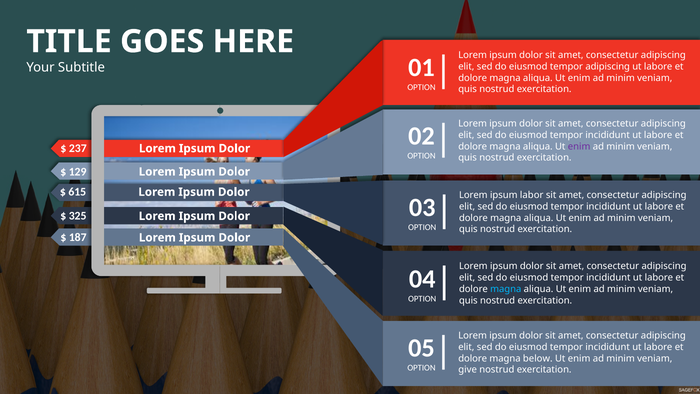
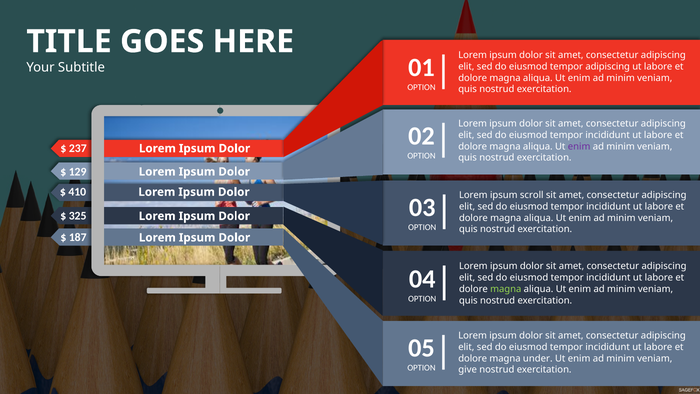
615: 615 -> 410 (77, 192)
labor: labor -> scroll (532, 195)
magna colour: light blue -> light green (506, 289)
below: below -> under (538, 358)
